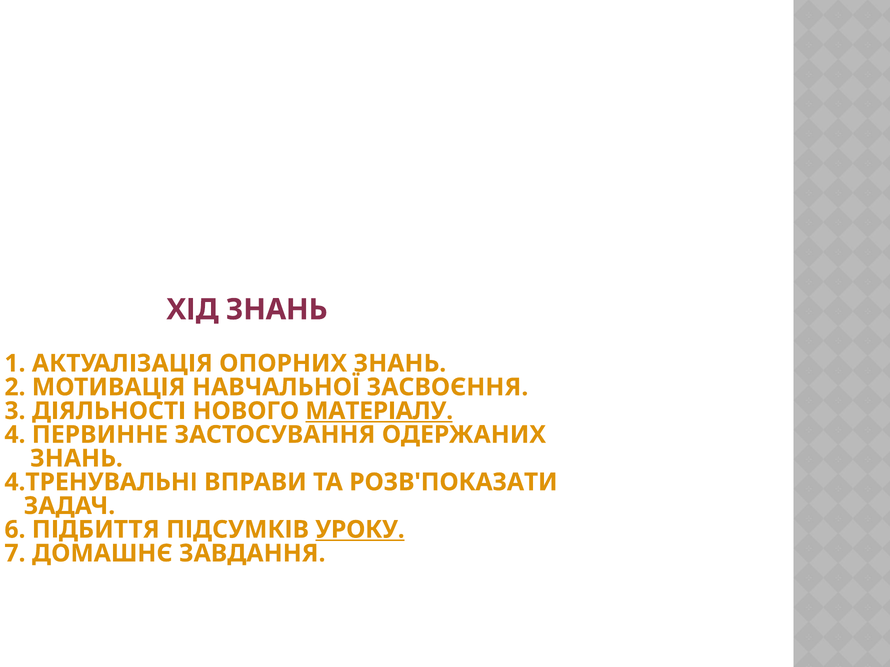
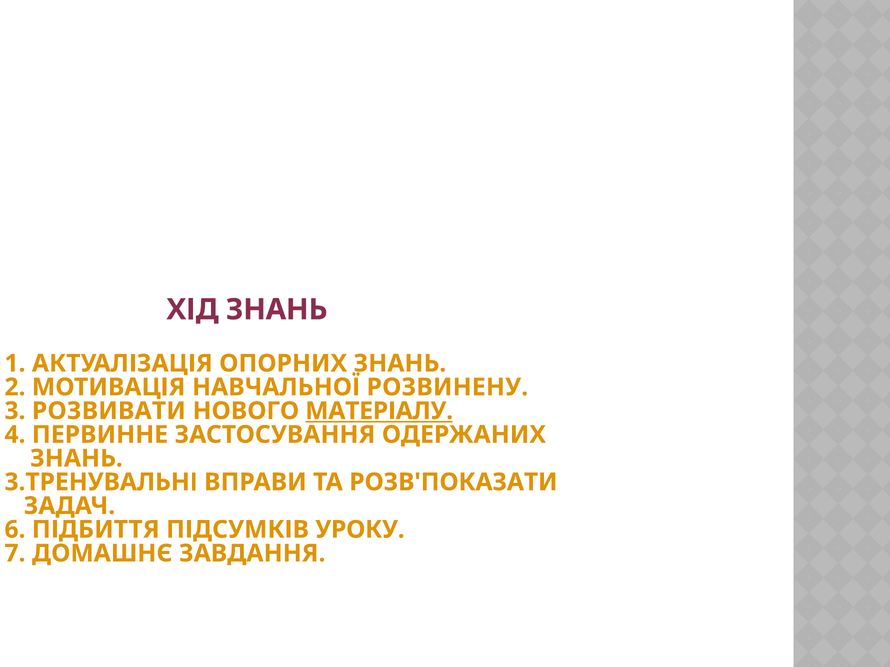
ЗАСВОЄННЯ: ЗАСВОЄННЯ -> РОЗВИНЕНУ (447, 387)
ДІЯЛЬНОСТІ: ДІЯЛЬНОСТІ -> РОЗВИВАТИ (109, 411)
4.ТРЕНУВАЛЬНІ: 4.ТРЕНУВАЛЬНІ -> 3.ТРЕНУВАЛЬНІ (101, 482)
УРОКУ underline: present -> none (360, 530)
